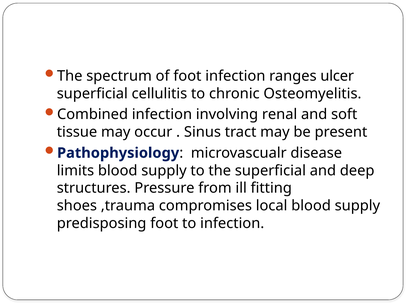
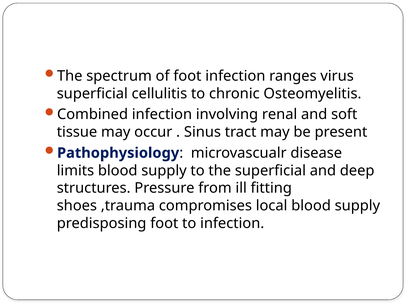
ulcer: ulcer -> virus (337, 76)
